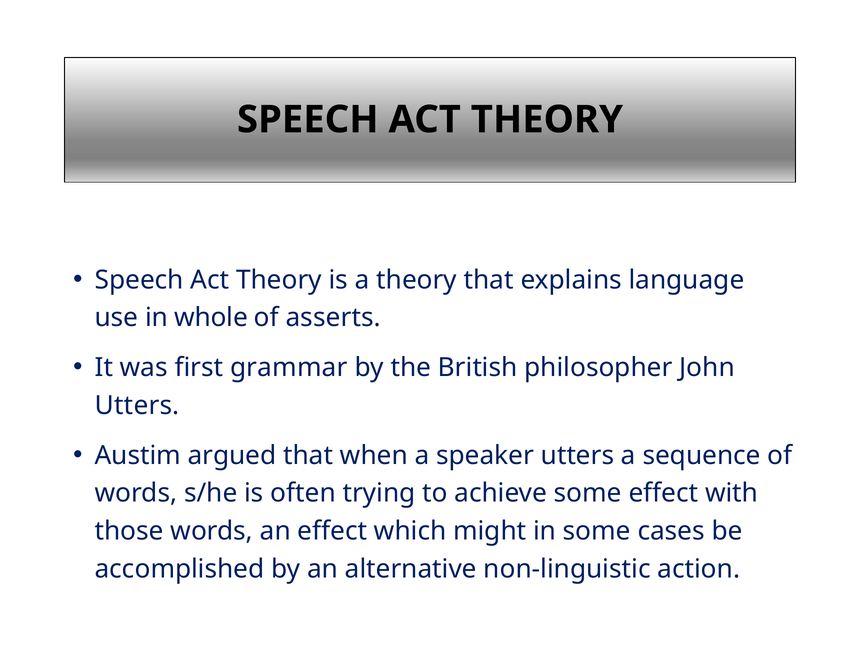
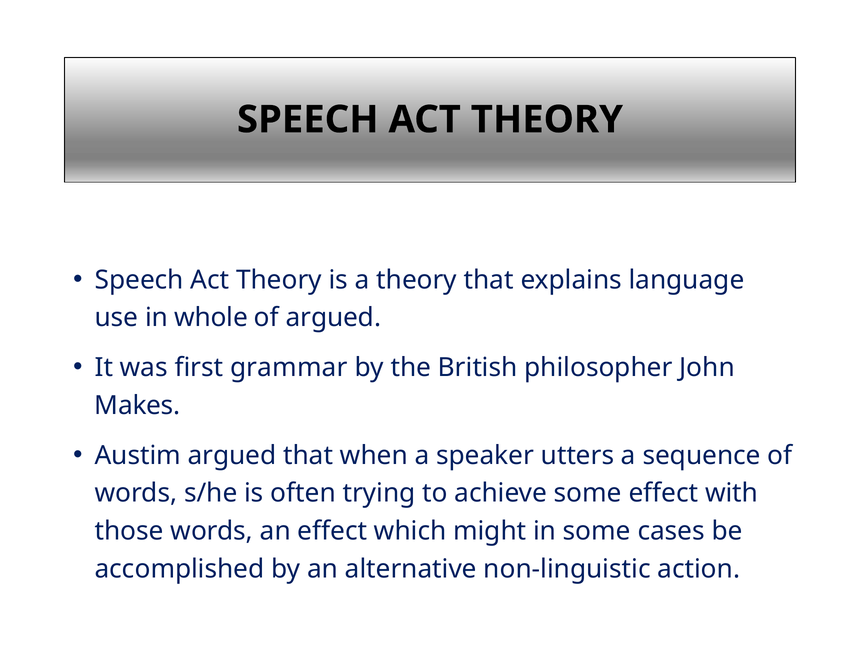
of asserts: asserts -> argued (333, 318)
Utters: Utters -> Makes (137, 405)
